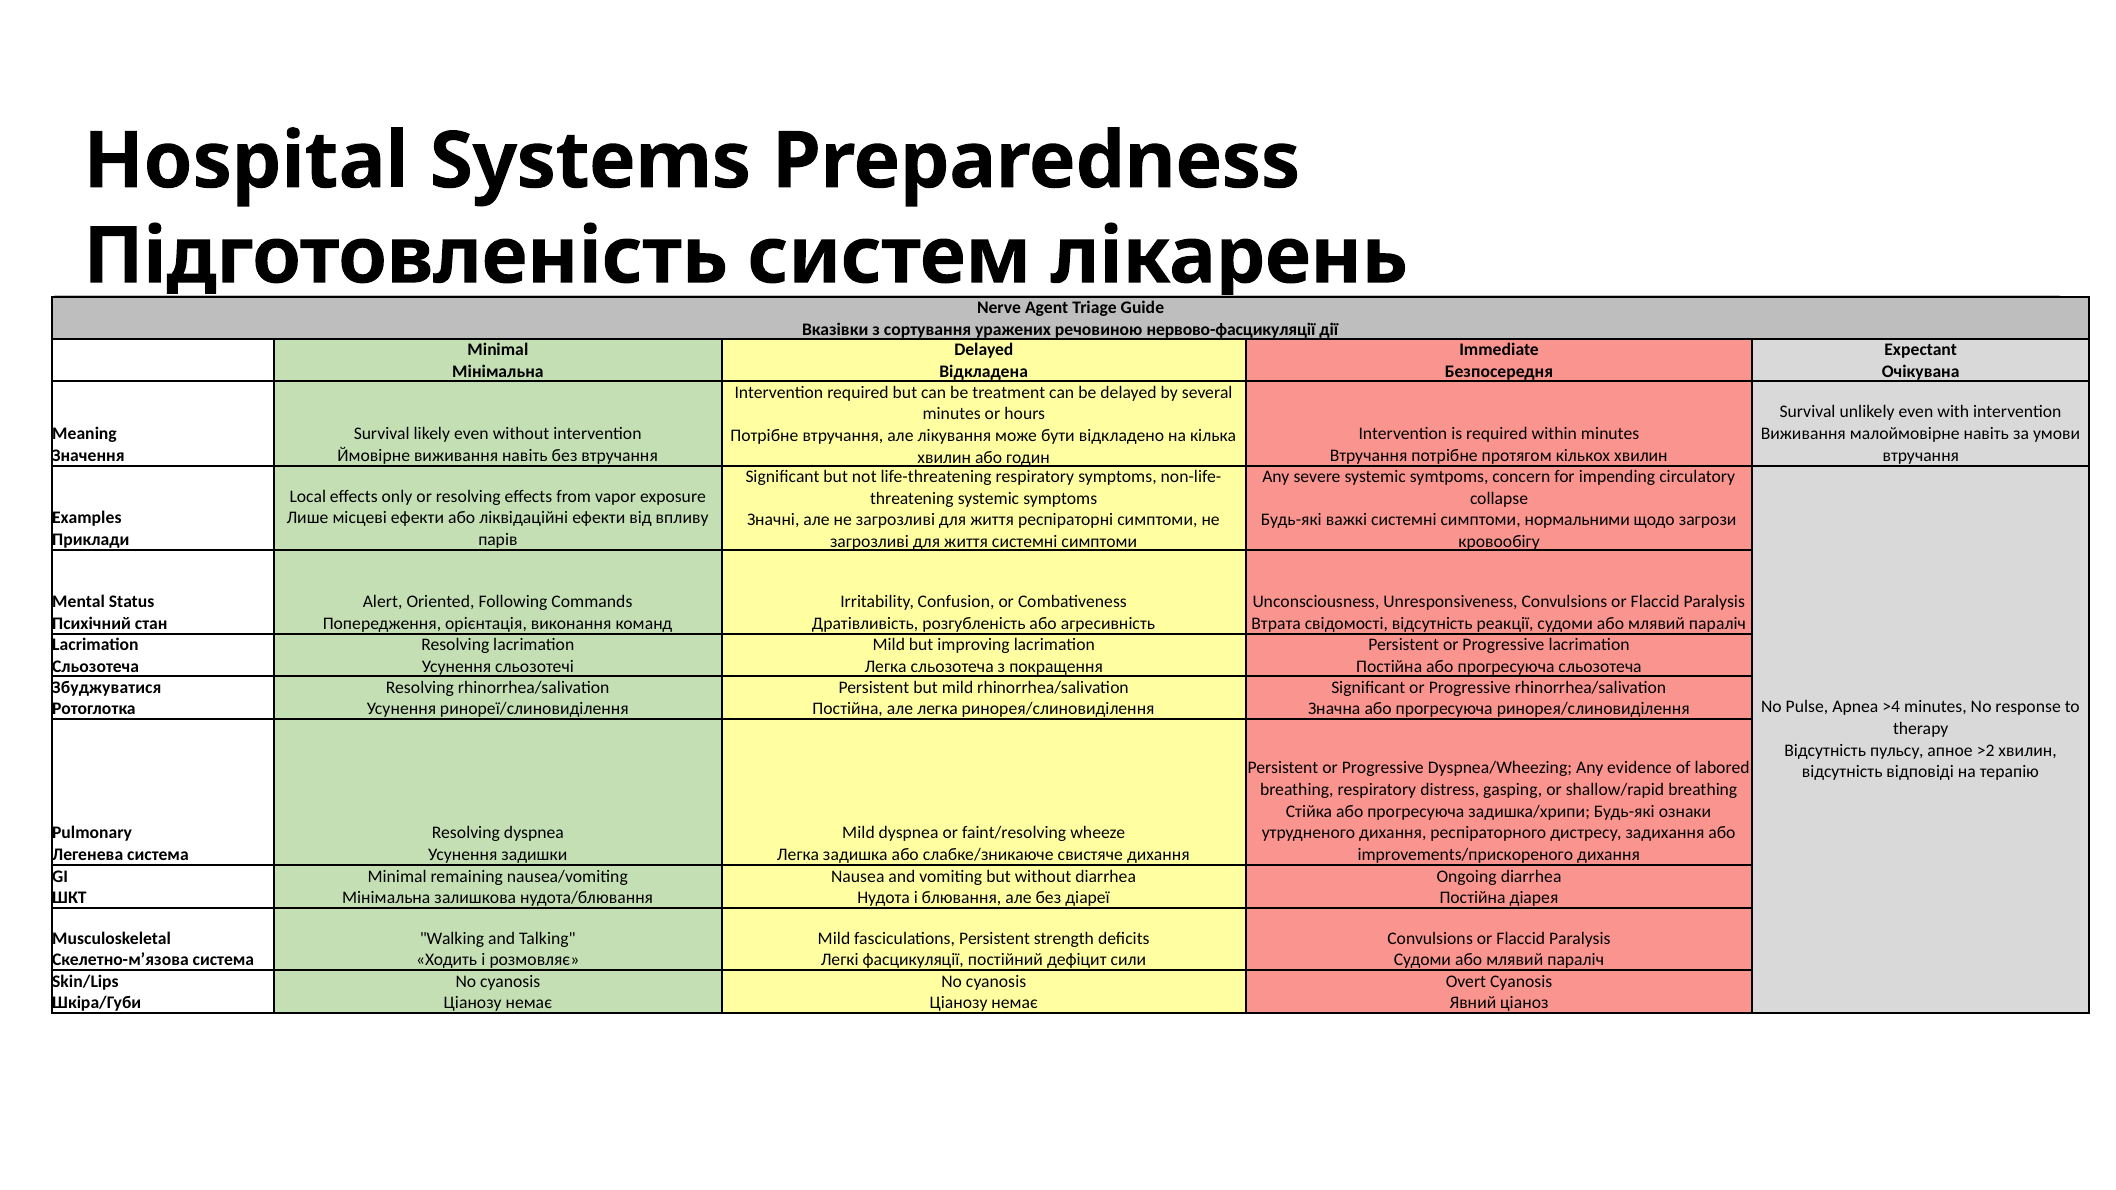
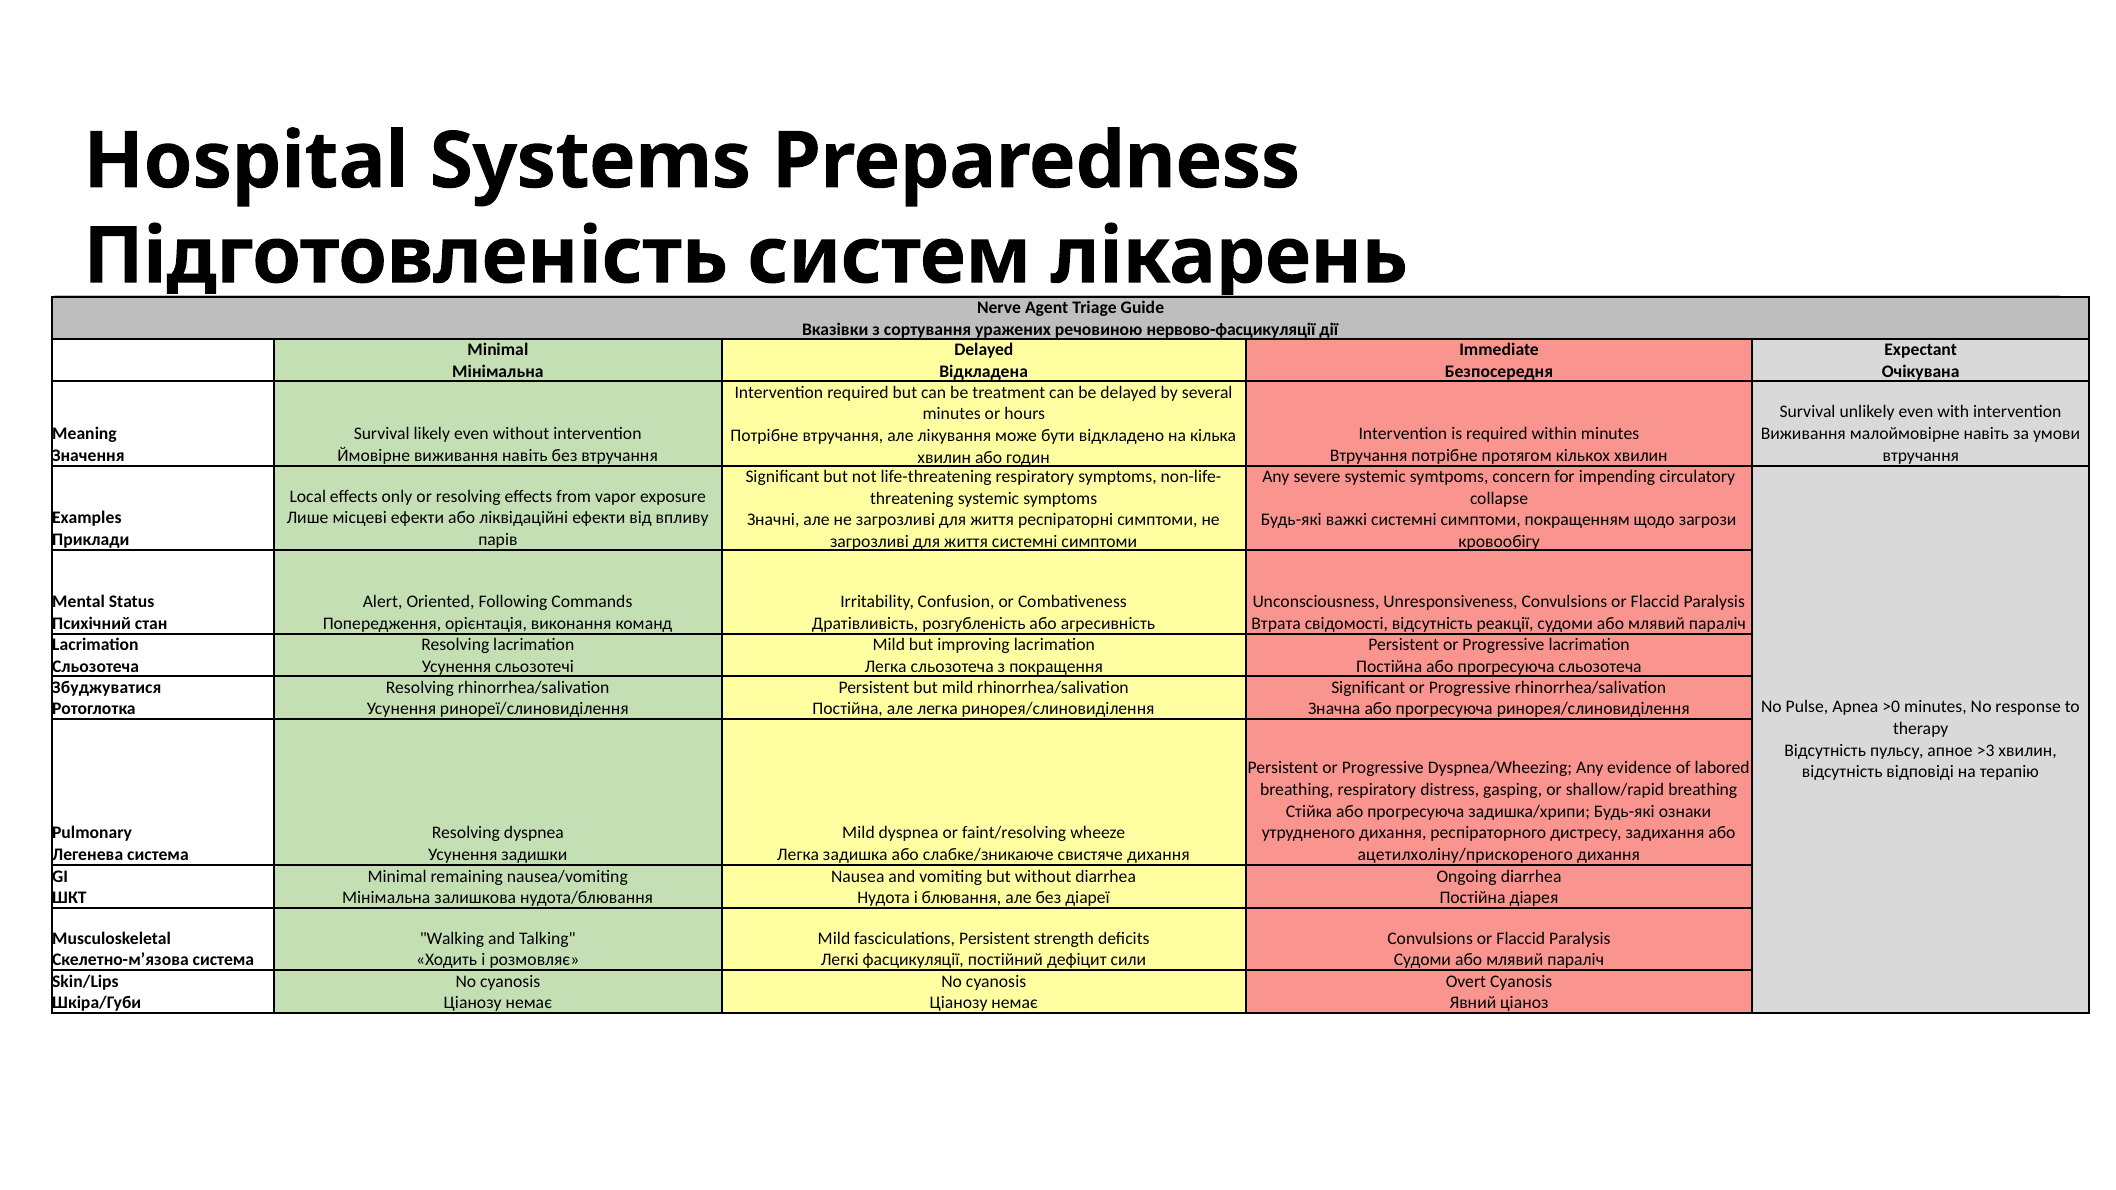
нормальними: нормальними -> покращенням (1577, 520)
>4: >4 -> >0 (1891, 707)
>2: >2 -> >3 (1986, 751)
improvements/прискореного: improvements/прискореного -> ацетилхоліну/прискореного (1465, 855)
